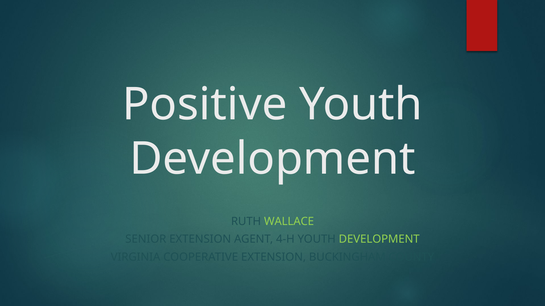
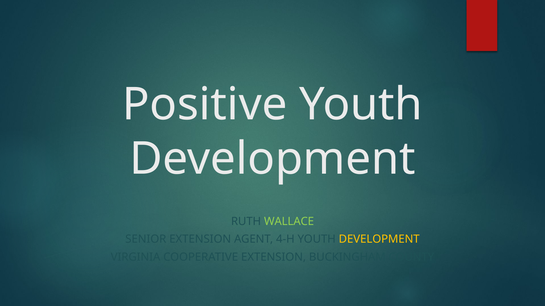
DEVELOPMENT colour: light green -> yellow (379, 240)
